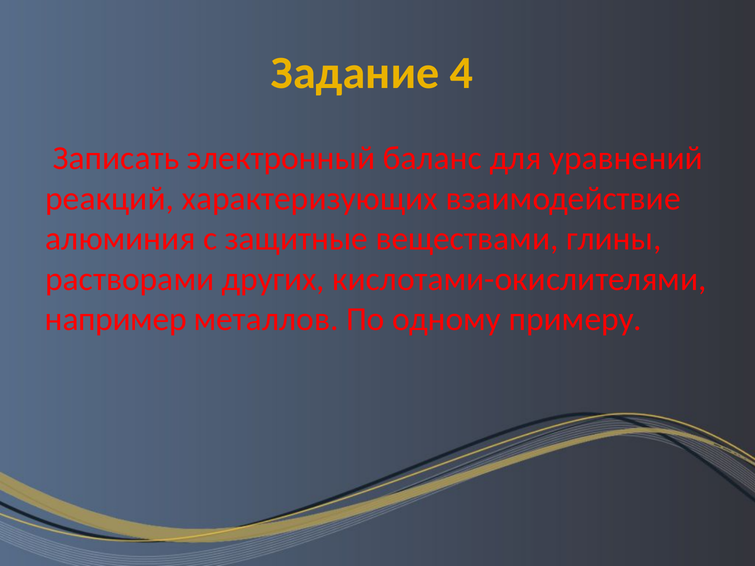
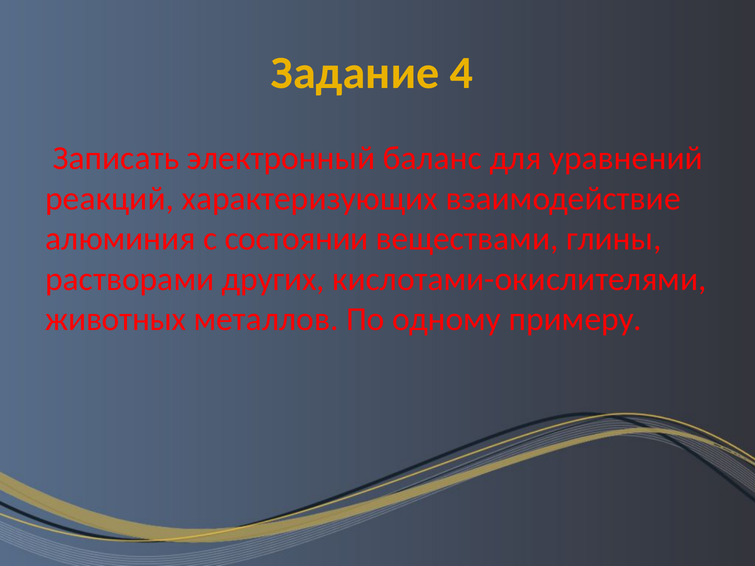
защитные: защитные -> состоянии (297, 239)
например: например -> животных (116, 319)
